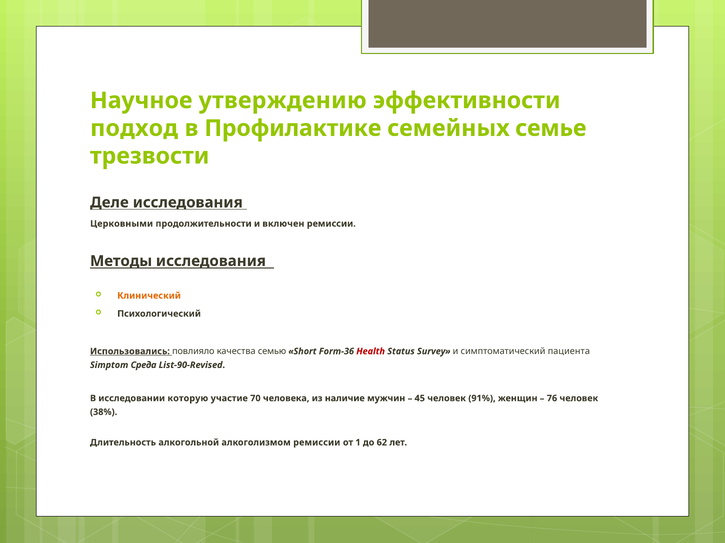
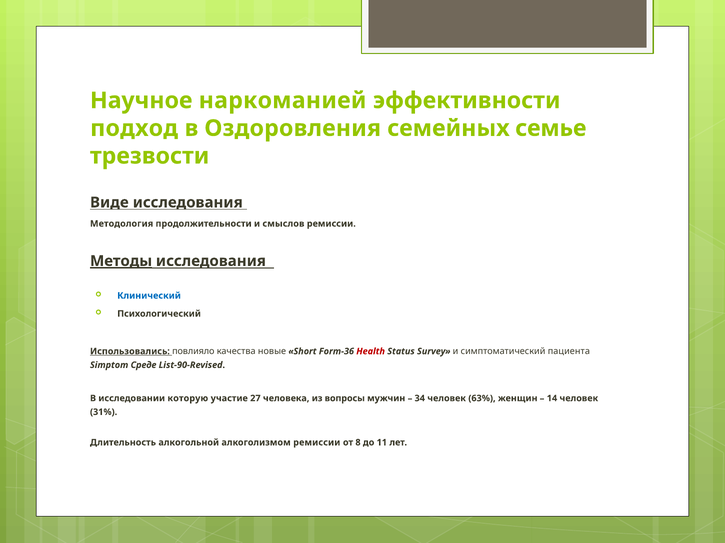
утверждению: утверждению -> наркоманией (283, 101)
Профилактике: Профилактике -> Оздоровления (293, 128)
Деле: Деле -> Виде (109, 203)
Церковными: Церковными -> Методология (122, 224)
включен: включен -> смыслов (283, 224)
Методы underline: none -> present (121, 261)
Клинический colour: orange -> blue (149, 296)
семью: семью -> новые (272, 352)
Среда: Среда -> Среде (143, 365)
70: 70 -> 27 (255, 399)
наличие: наличие -> вопросы (345, 399)
45: 45 -> 34 (420, 399)
91%: 91% -> 63% (482, 399)
76: 76 -> 14 (552, 399)
38%: 38% -> 31% (104, 413)
1: 1 -> 8 (358, 443)
62: 62 -> 11 (382, 443)
